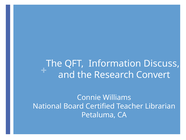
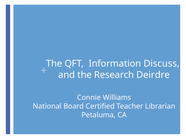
Convert: Convert -> Deirdre (153, 75)
